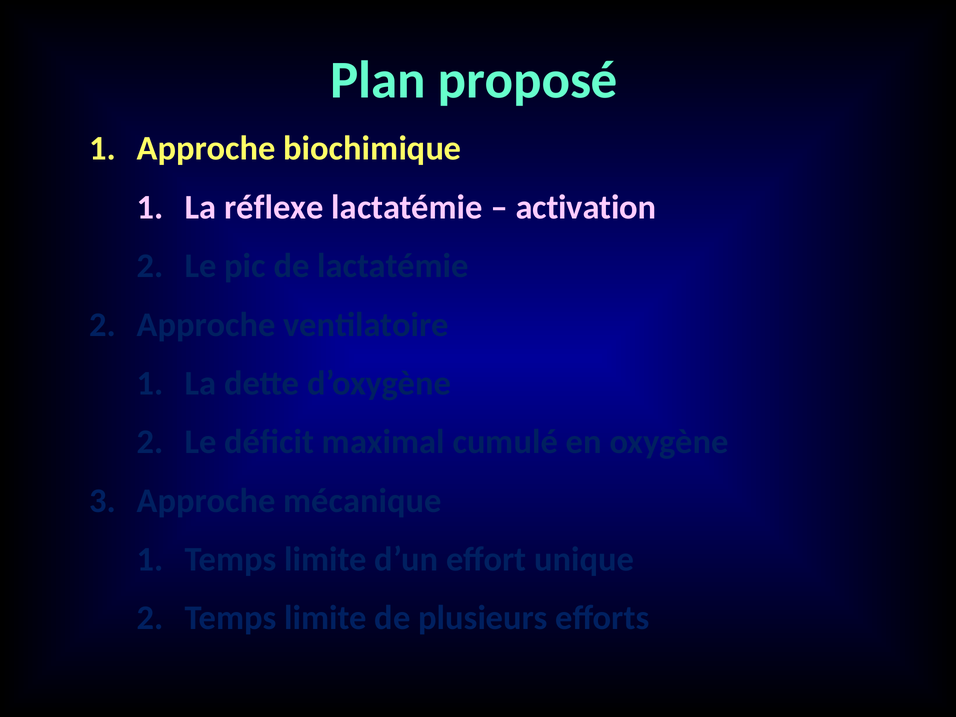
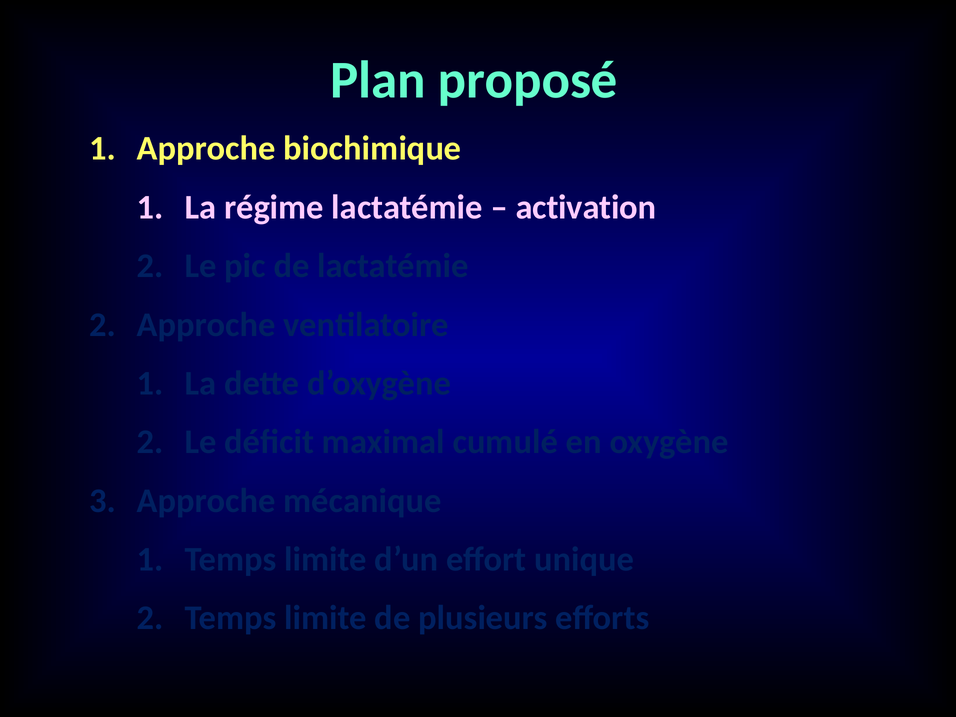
réflexe: réflexe -> régime (274, 207)
